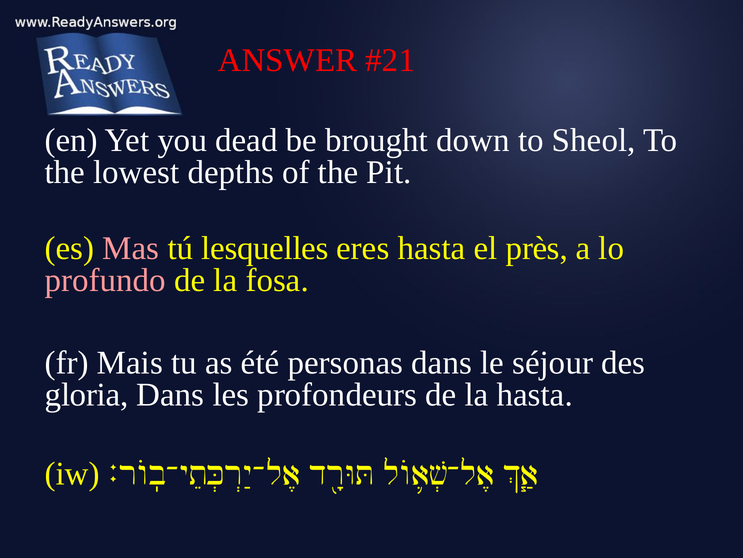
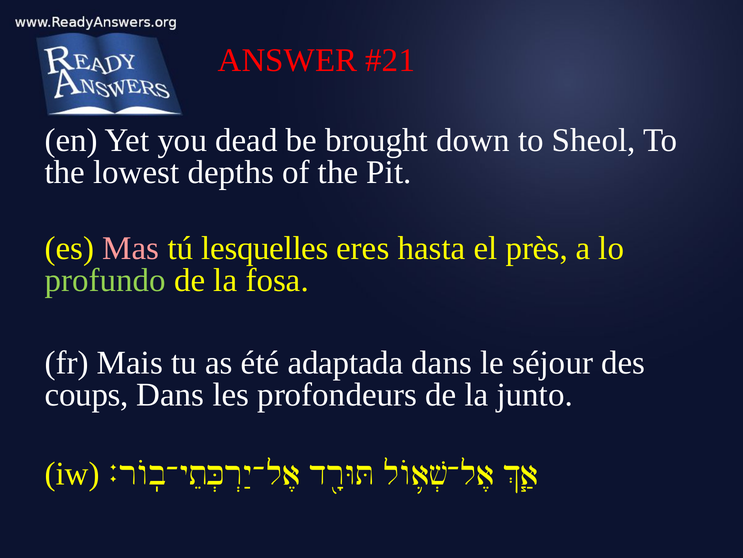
profundo colour: pink -> light green (105, 280)
personas: personas -> adaptada (346, 363)
gloria: gloria -> coups (87, 394)
la hasta: hasta -> junto (535, 394)
